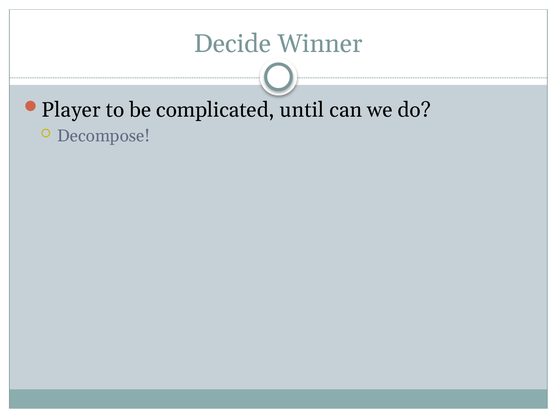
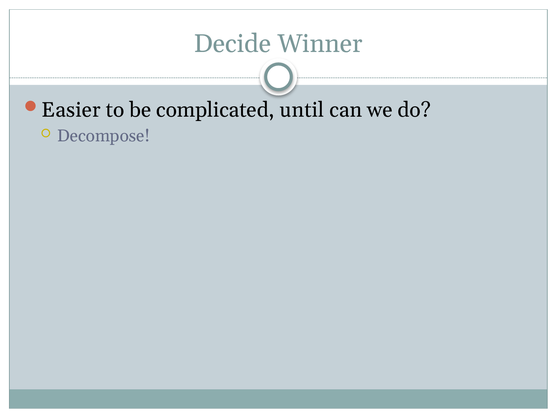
Player: Player -> Easier (71, 110)
